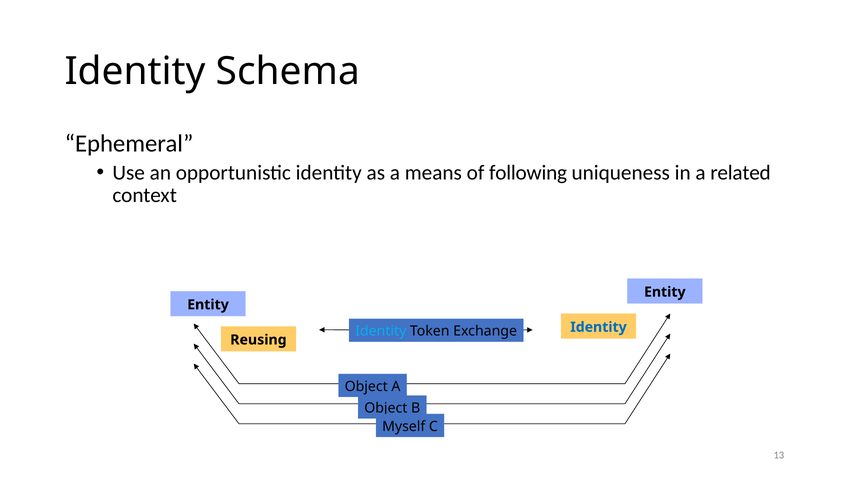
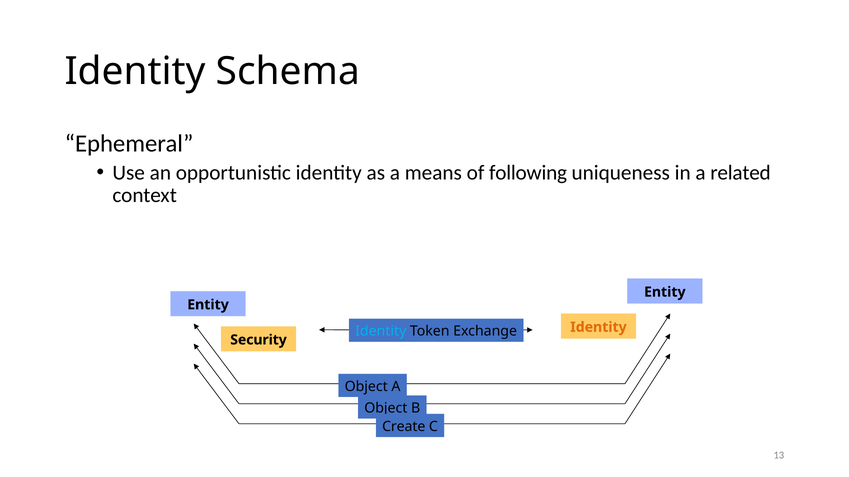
Identity colour: blue -> orange (598, 327)
Reusing: Reusing -> Security (258, 340)
Myself: Myself -> Create (404, 427)
